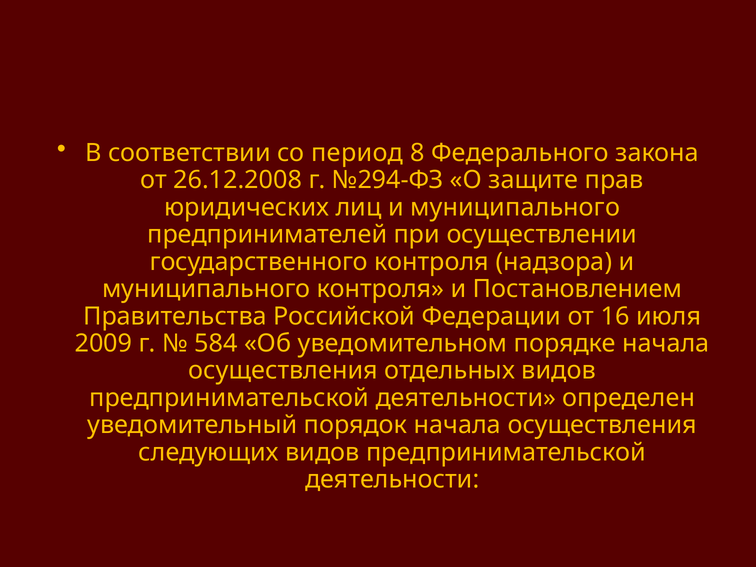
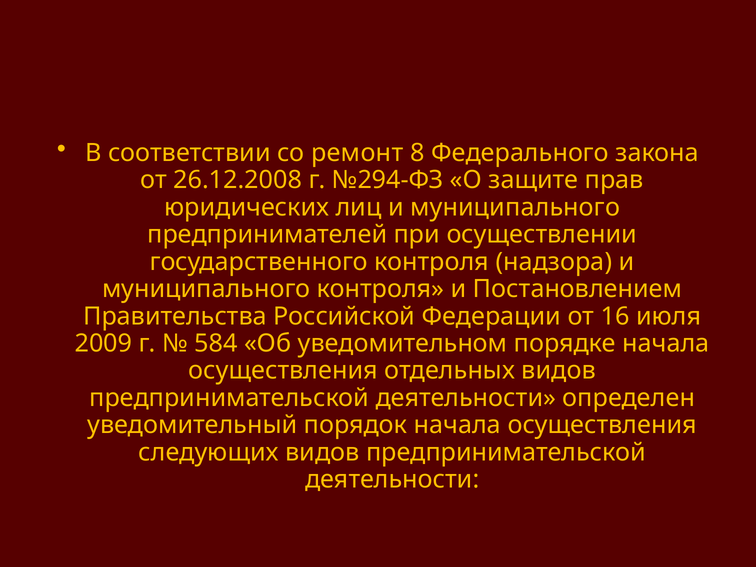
период: период -> ремонт (357, 153)
